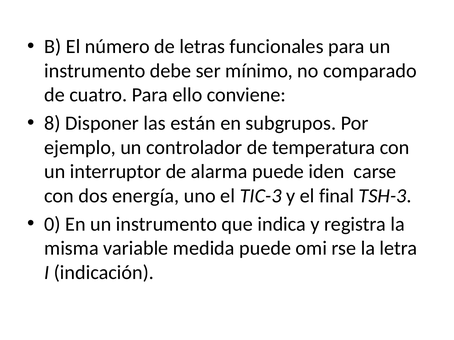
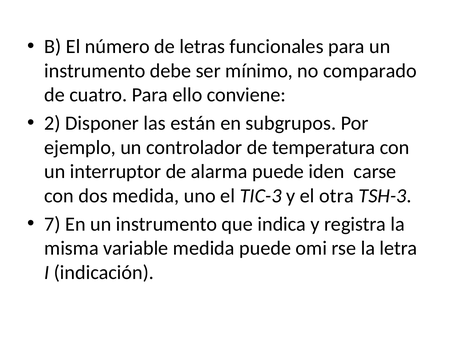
8: 8 -> 2 (52, 123)
dos energía: energía -> medida (146, 196)
final: final -> otra (336, 196)
0: 0 -> 7 (52, 224)
